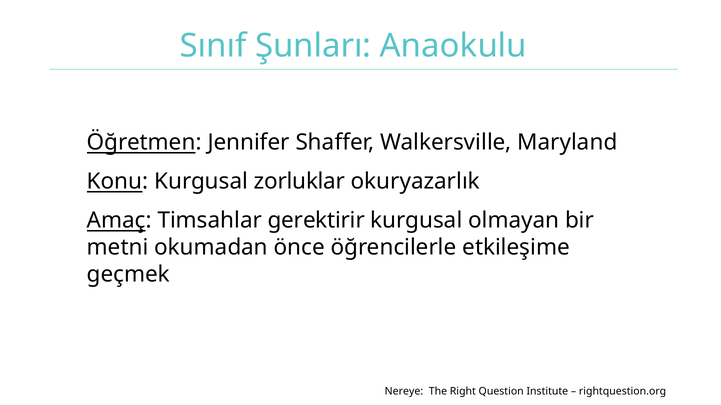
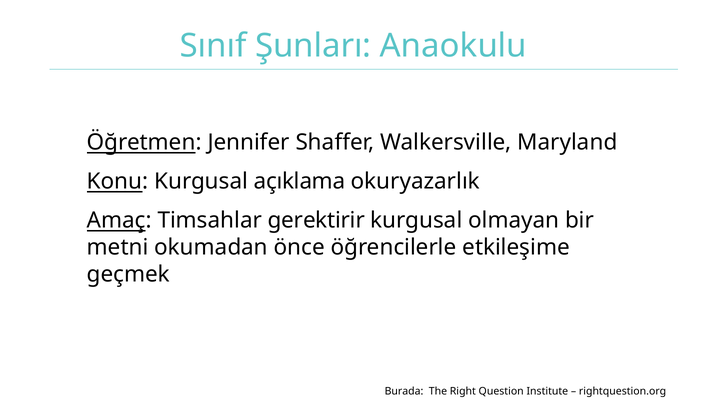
zorluklar: zorluklar -> açıklama (300, 182)
Nereye: Nereye -> Burada (404, 392)
